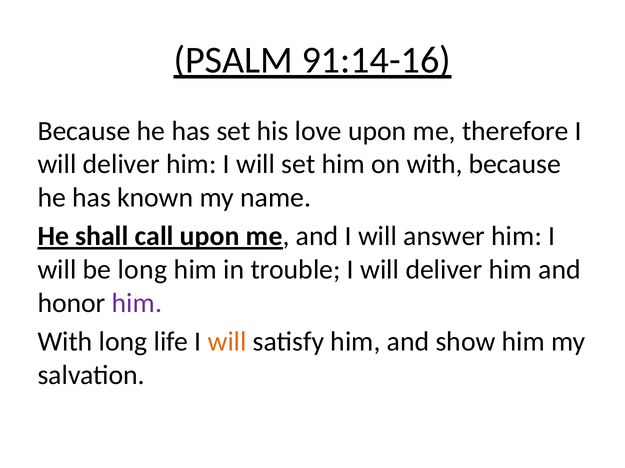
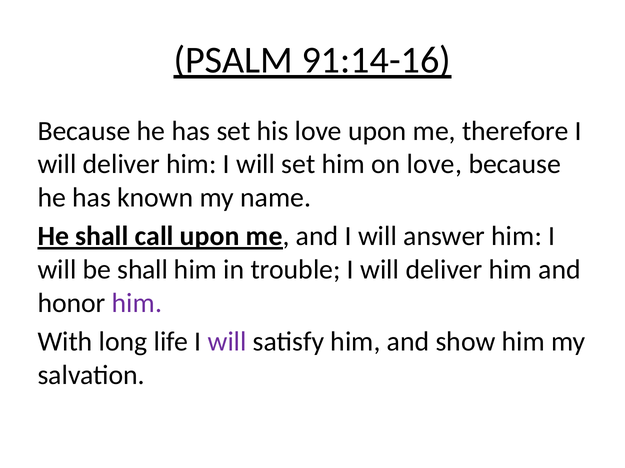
on with: with -> love (434, 164)
be long: long -> shall (143, 270)
will colour: orange -> purple (227, 342)
